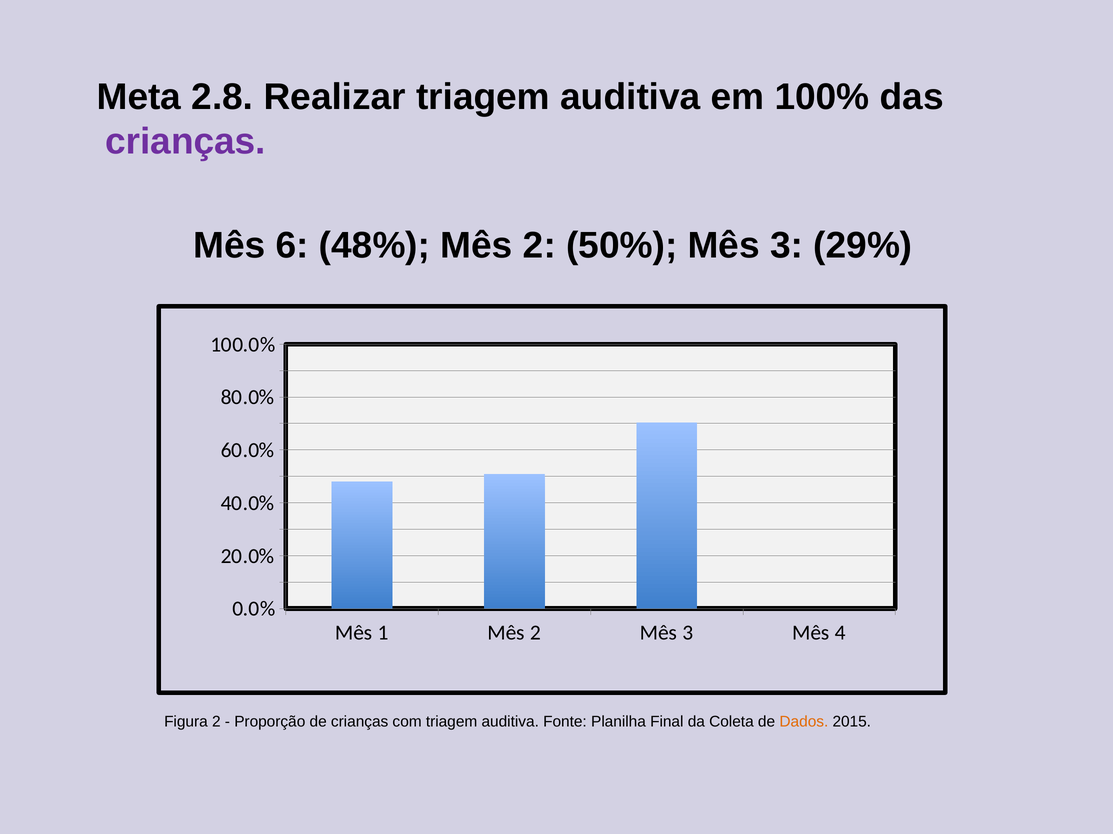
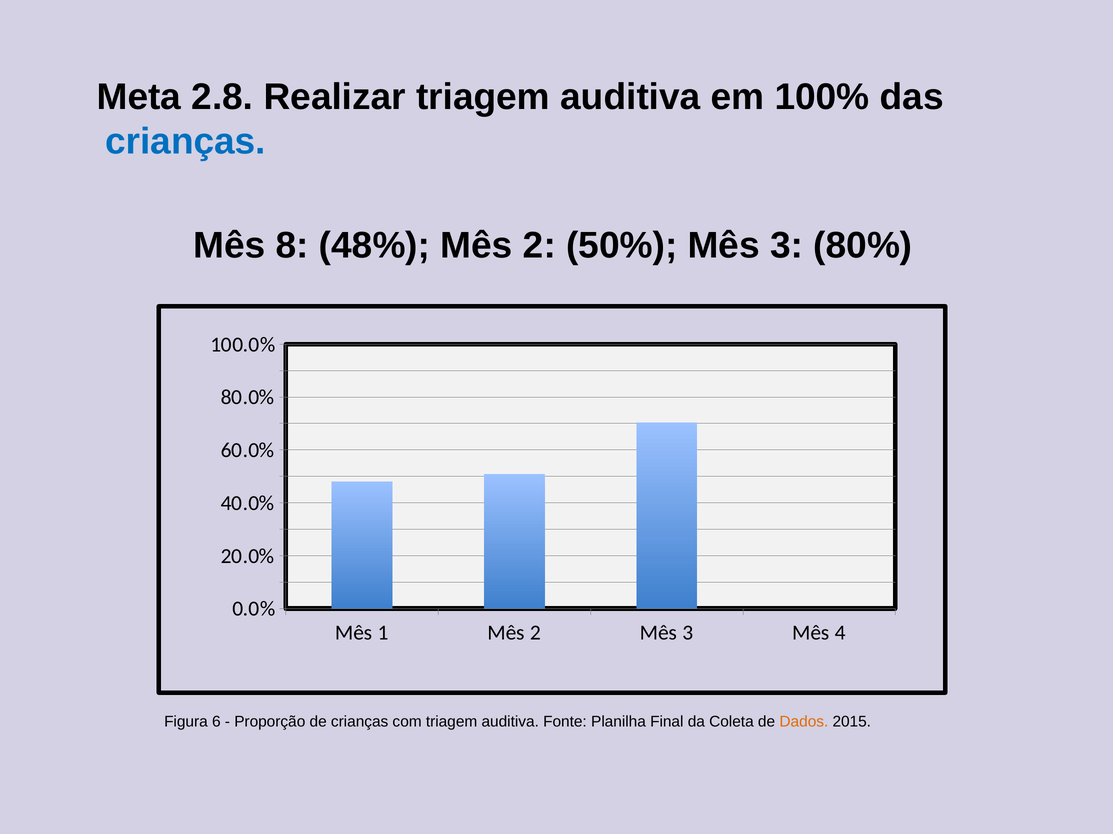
crianças colour: purple -> blue (185, 142)
6: 6 -> 8 (292, 246)
29%: 29% -> 80% (863, 246)
Figura 2: 2 -> 6 (216, 722)
